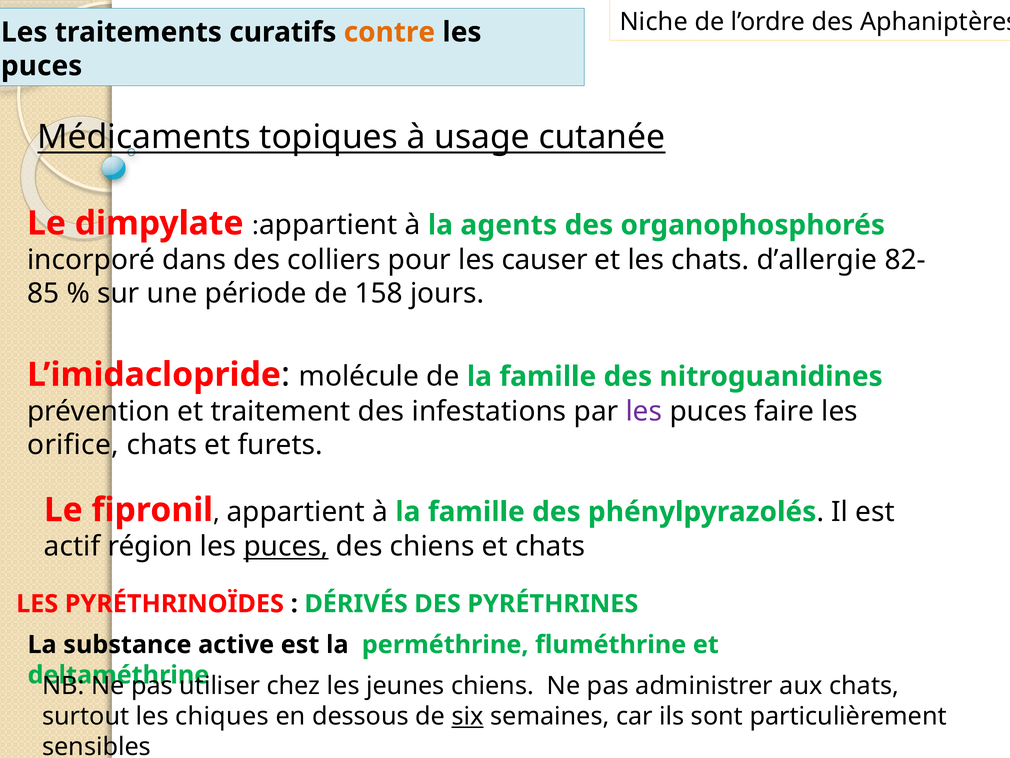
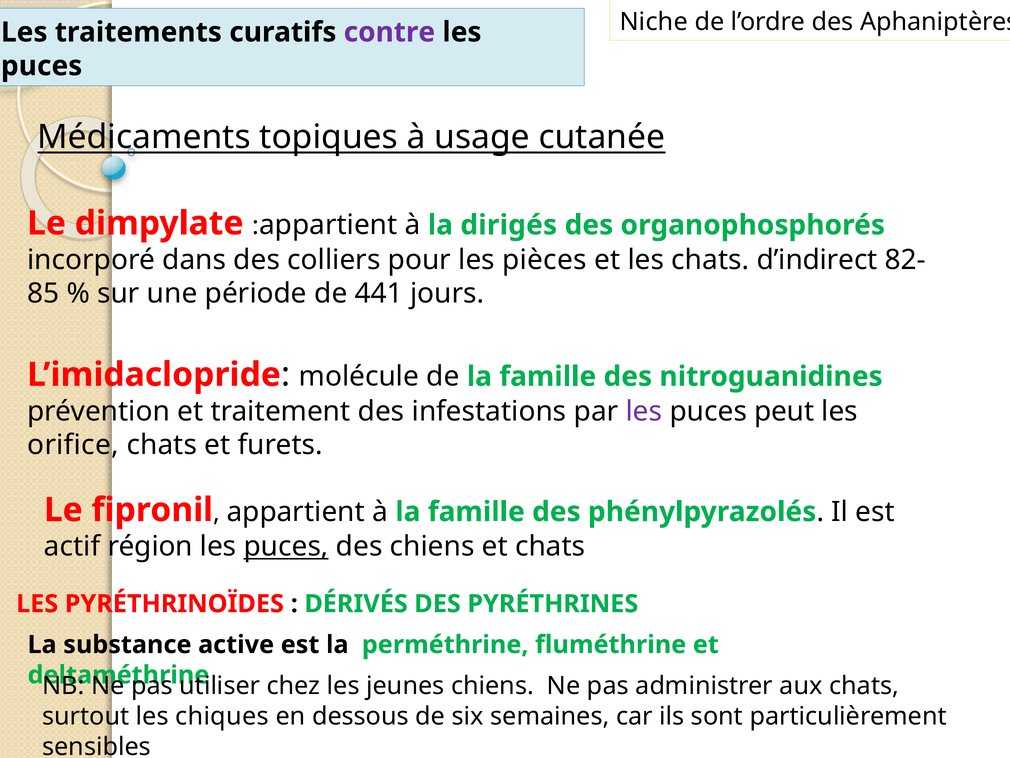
contre colour: orange -> purple (389, 32)
agents: agents -> dirigés (509, 225)
causer: causer -> pièces (544, 260)
d’allergie: d’allergie -> d’indirect (817, 260)
158: 158 -> 441 (379, 293)
faire: faire -> peut (784, 411)
six underline: present -> none (468, 716)
